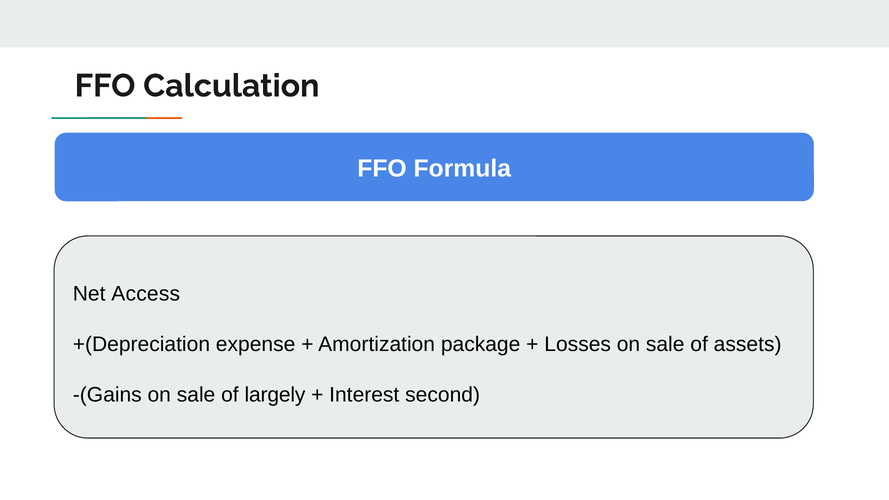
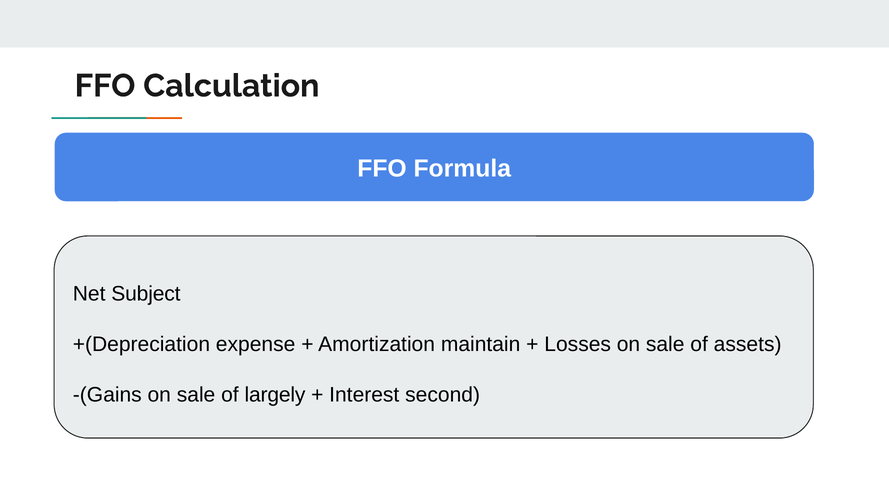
Access: Access -> Subject (146, 294)
package: package -> maintain (481, 344)
